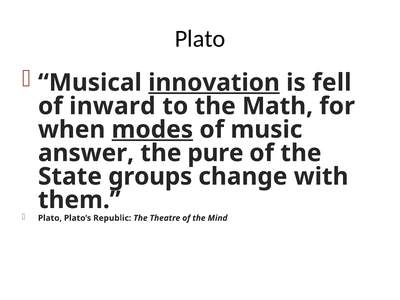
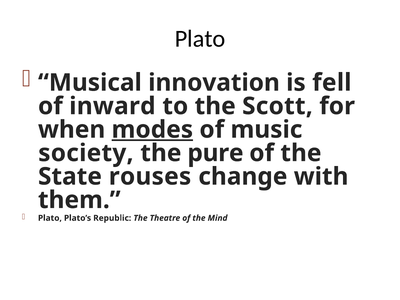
innovation underline: present -> none (214, 83)
Math: Math -> Scott (277, 106)
answer: answer -> society (86, 153)
groups: groups -> rouses (150, 177)
